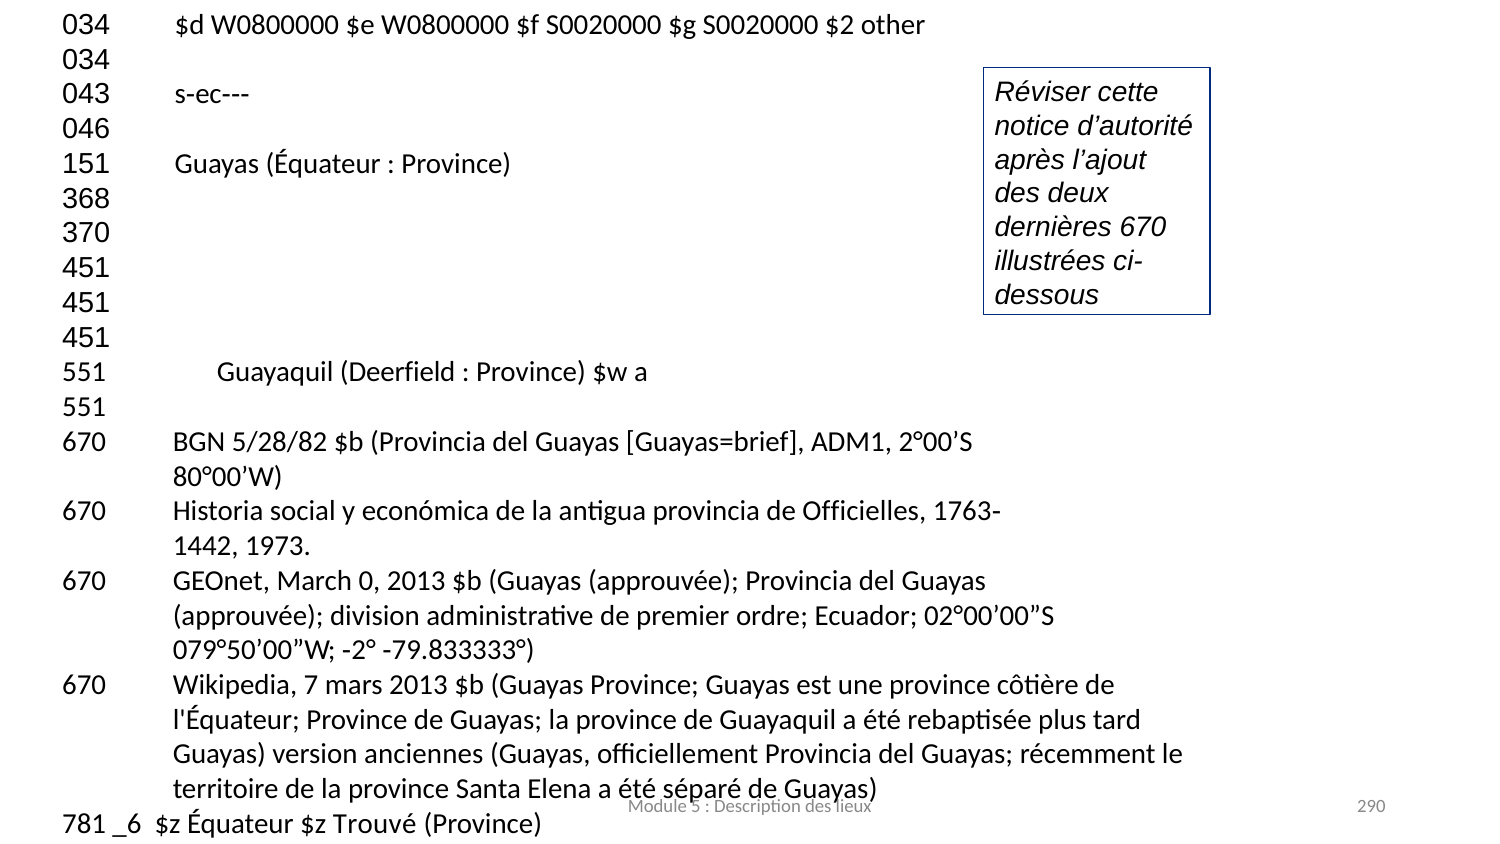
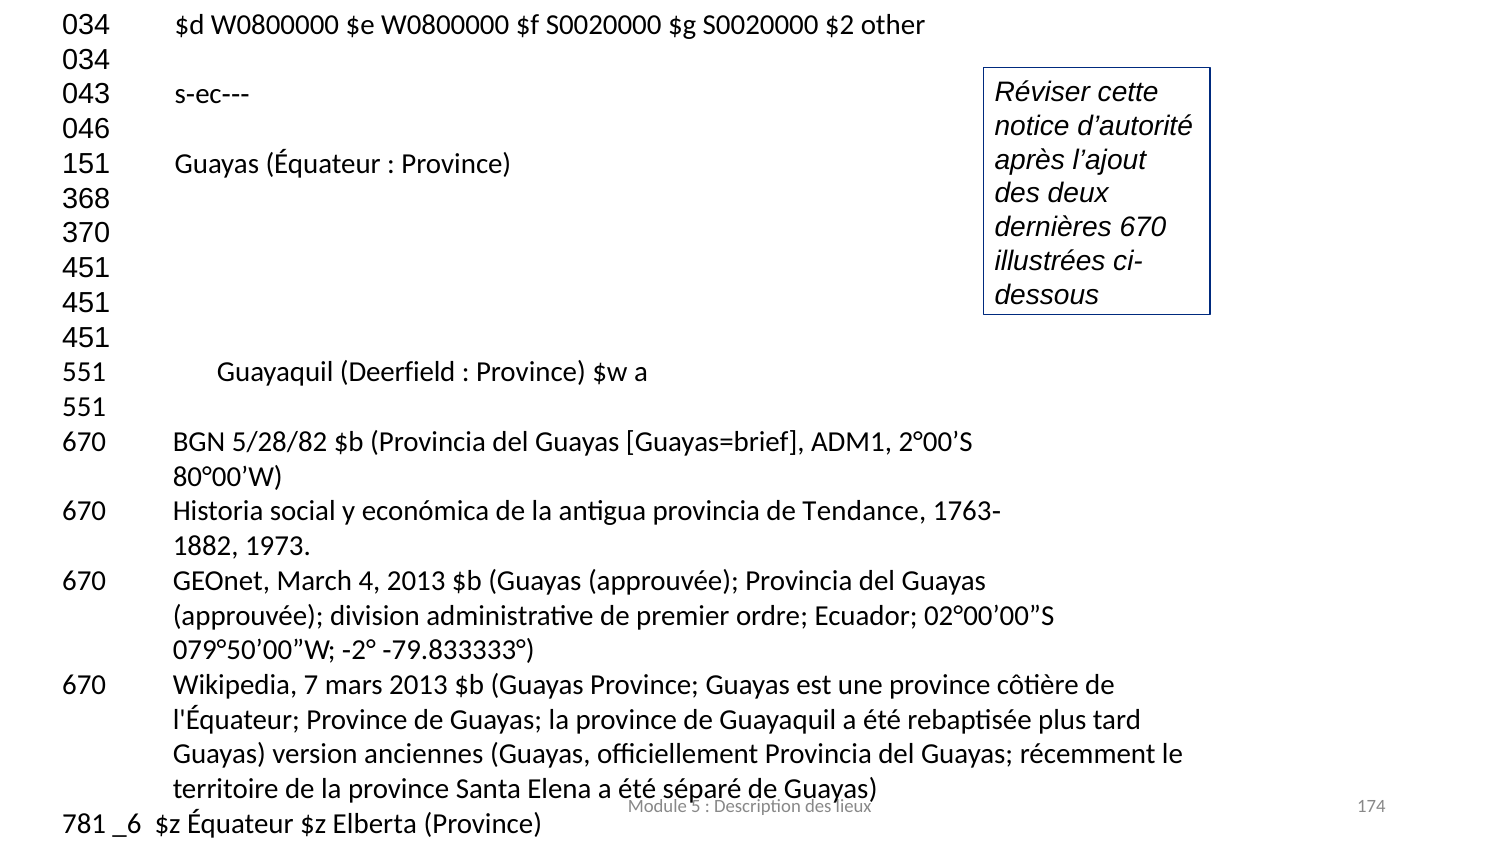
Officielles: Officielles -> Tendance (864, 511)
1442: 1442 -> 1882 (206, 546)
0: 0 -> 4 (370, 581)
290: 290 -> 174 (1371, 806)
Trouvé: Trouvé -> Elberta (375, 824)
